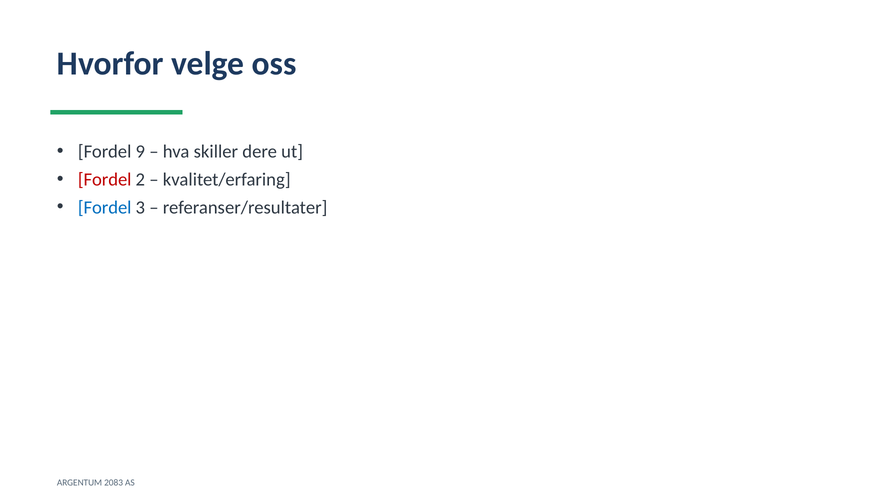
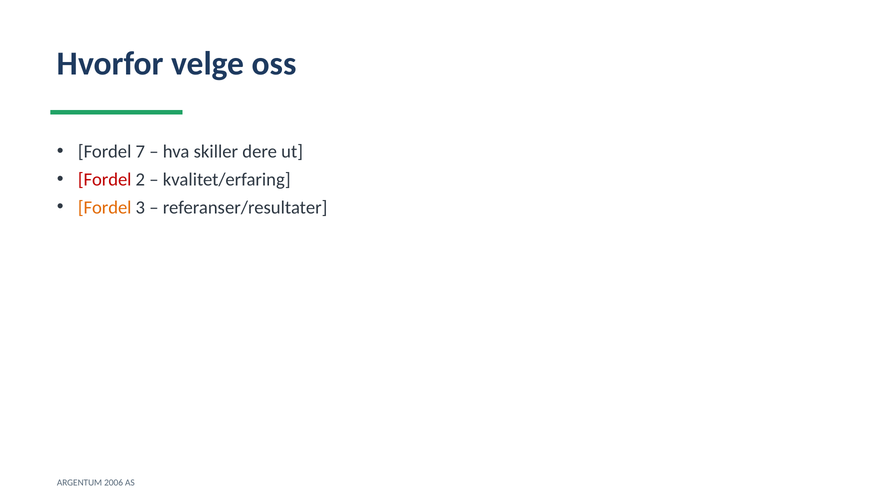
9: 9 -> 7 (140, 152)
Fordel colour: blue -> orange (105, 208)
2083: 2083 -> 2006 (114, 483)
